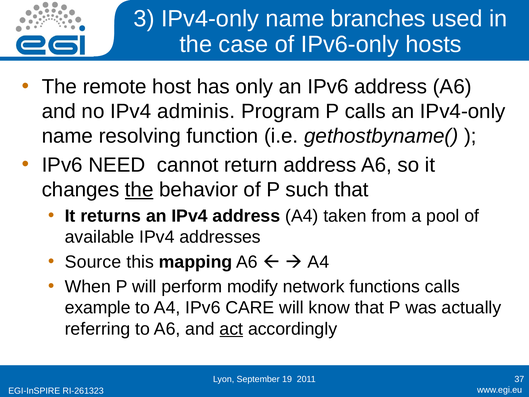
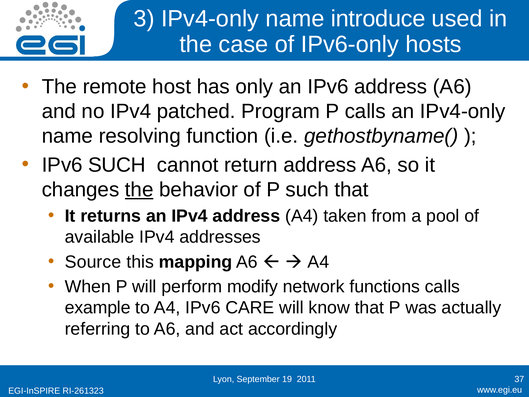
branches: branches -> introduce (378, 19)
adminis: adminis -> patched (196, 111)
IPv6 NEED: NEED -> SUCH (117, 165)
act underline: present -> none (231, 329)
